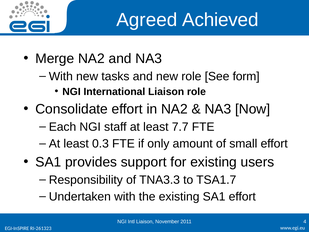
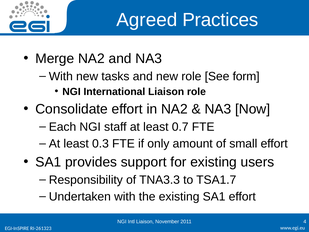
Achieved: Achieved -> Practices (220, 20)
7.7: 7.7 -> 0.7 (180, 127)
